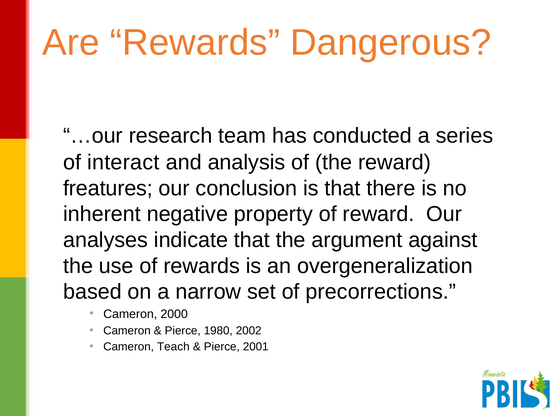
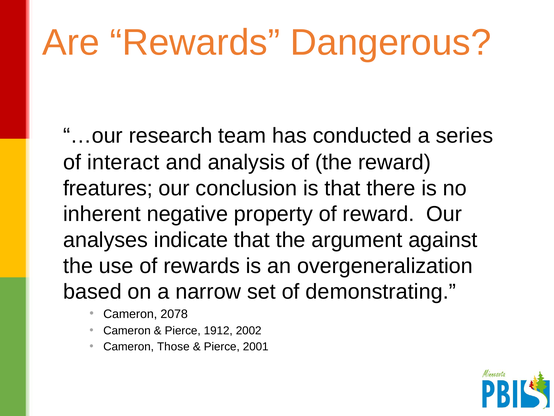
precorrections: precorrections -> demonstrating (381, 291)
2000: 2000 -> 2078 (174, 314)
1980: 1980 -> 1912 (218, 330)
Teach: Teach -> Those (173, 346)
